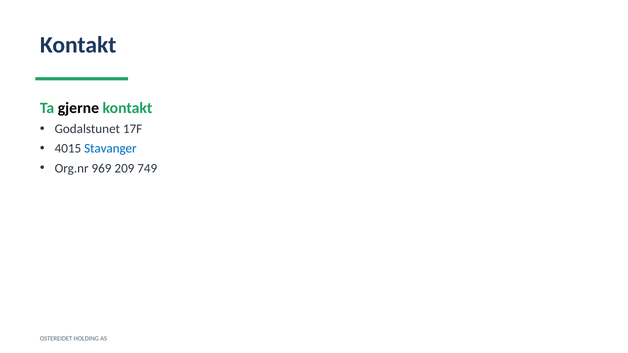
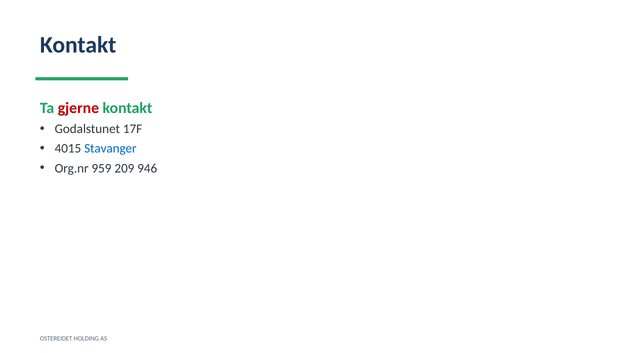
gjerne colour: black -> red (78, 108)
969: 969 -> 959 (102, 168)
749: 749 -> 946 (147, 168)
